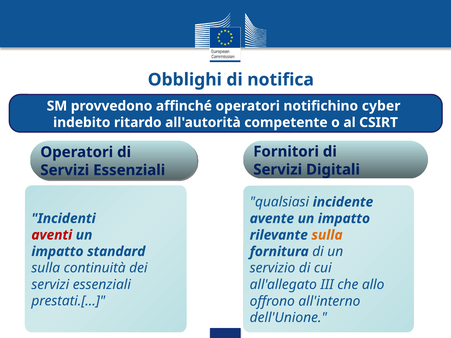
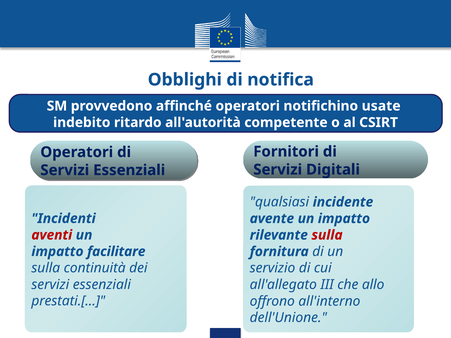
cyber: cyber -> usate (381, 106)
sulla colour: orange -> red (327, 235)
standard: standard -> facilitare (116, 252)
